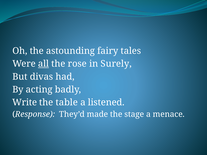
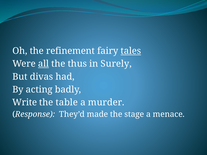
astounding: astounding -> refinement (71, 51)
tales underline: none -> present (131, 51)
rose: rose -> thus (77, 64)
listened: listened -> murder (106, 103)
